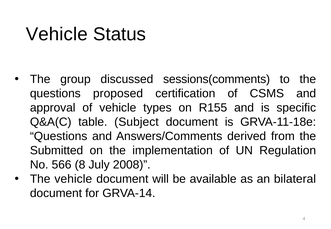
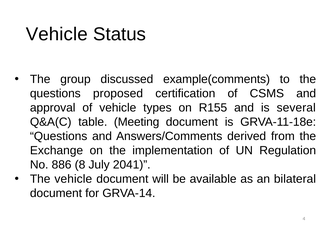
sessions(comments: sessions(comments -> example(comments (217, 79)
specific: specific -> several (296, 108)
Subject: Subject -> Meeting (137, 122)
Submitted: Submitted -> Exchange (57, 151)
566: 566 -> 886 (62, 165)
2008: 2008 -> 2041 (132, 165)
